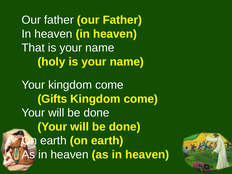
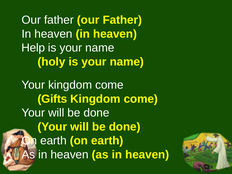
That: That -> Help (33, 48)
